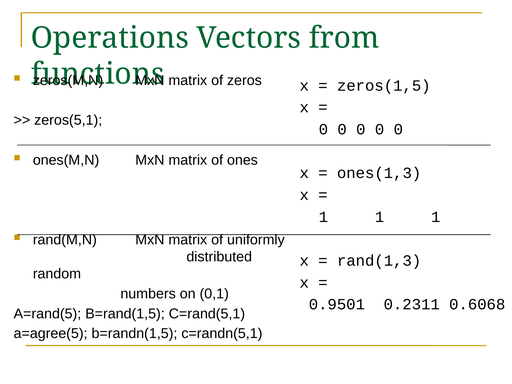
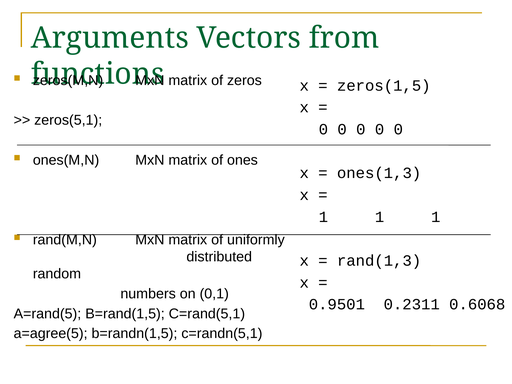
Operations: Operations -> Arguments (110, 38)
